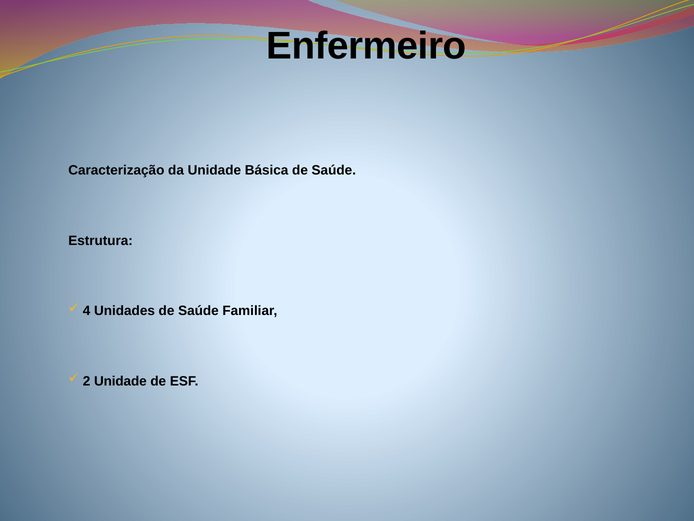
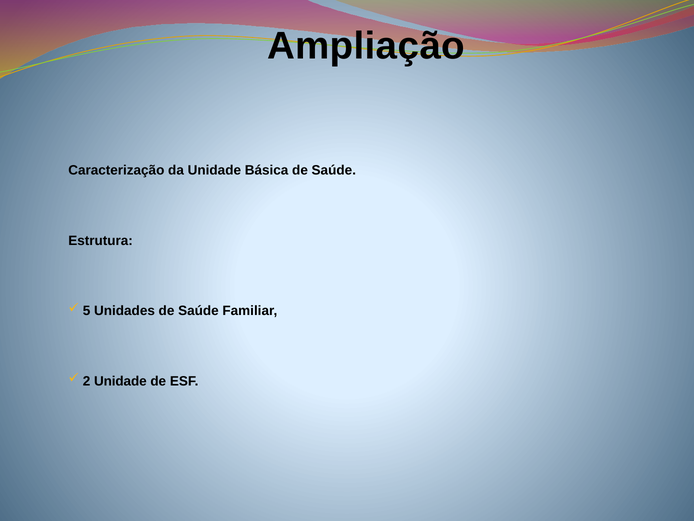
Enfermeiro: Enfermeiro -> Ampliação (366, 46)
4: 4 -> 5 (87, 311)
